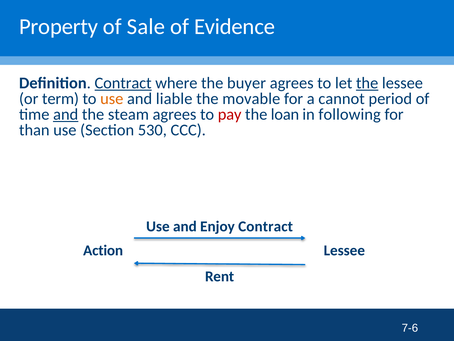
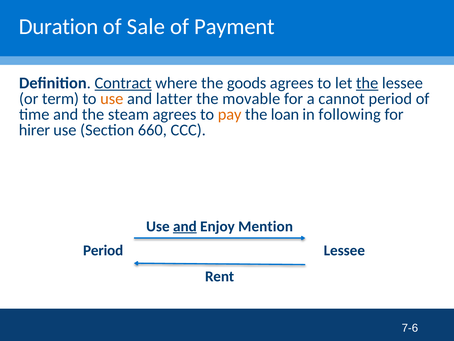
Property: Property -> Duration (59, 27)
Evidence: Evidence -> Payment (235, 27)
buyer: buyer -> goods (247, 83)
liable: liable -> latter (174, 99)
and underline: present -> none (66, 114)
pay colour: red -> orange (230, 114)
than: than -> hirer (34, 130)
530: 530 -> 660 (152, 130)
and underline: none -> present (185, 226)
Enjoy Contract: Contract -> Mention (266, 226)
Action: Action -> Period (103, 250)
